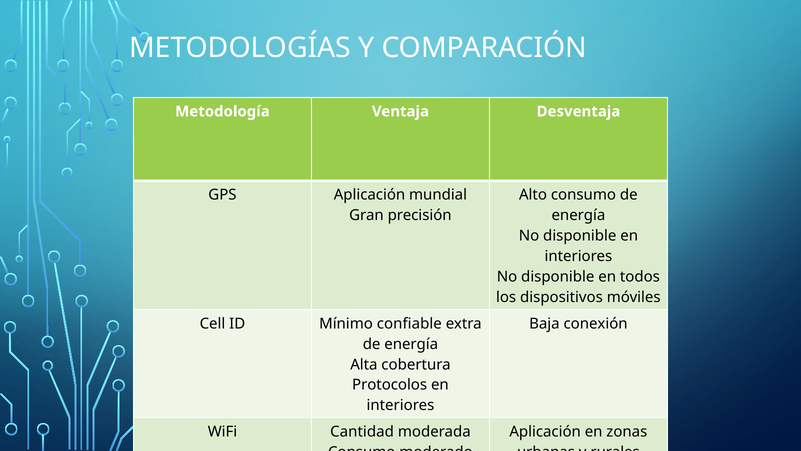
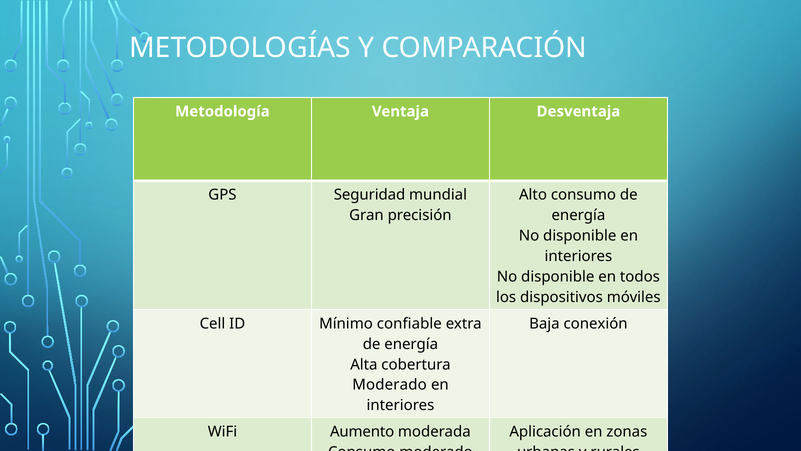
GPS Aplicación: Aplicación -> Seguridad (370, 195)
Protocolos: Protocolos -> Moderado (390, 385)
WiFi Cantidad: Cantidad -> Aumento (362, 432)
